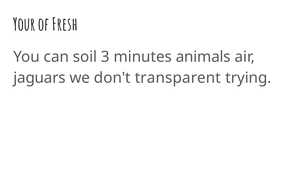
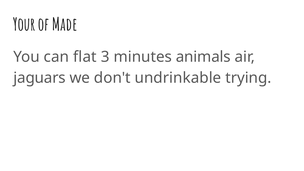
Fresh: Fresh -> Made (65, 25)
soil: soil -> flat (85, 57)
transparent: transparent -> undrinkable (178, 78)
